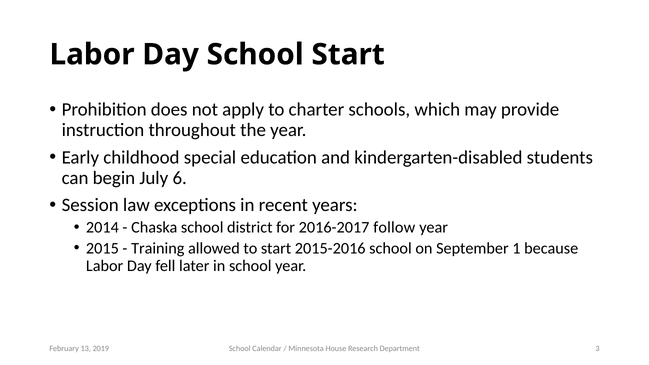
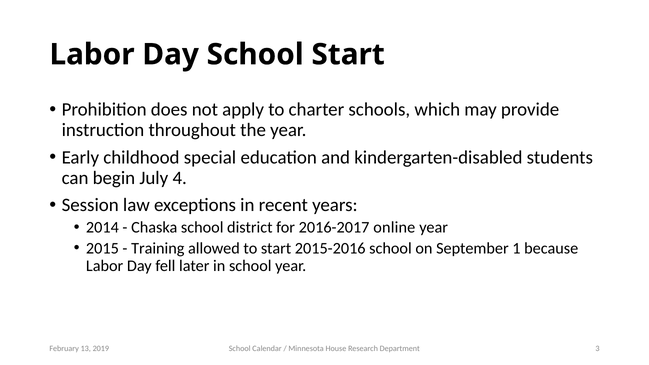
6: 6 -> 4 (180, 178)
follow: follow -> online (394, 227)
